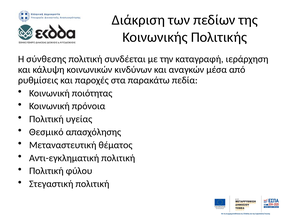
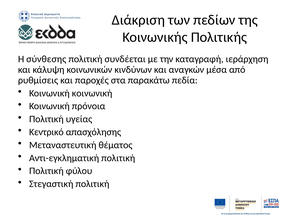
Κοινωνική ποιότητας: ποιότητας -> κοινωνική (92, 93)
Θεσμικό: Θεσμικό -> Κεντρικό (46, 132)
